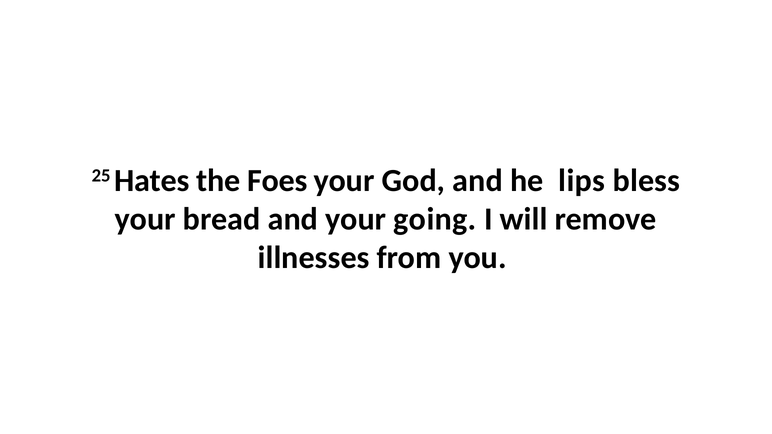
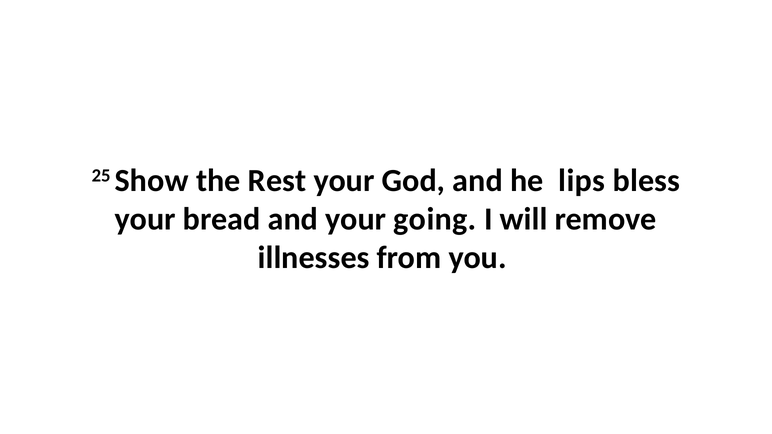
Hates: Hates -> Show (152, 181)
Foes: Foes -> Rest (277, 181)
